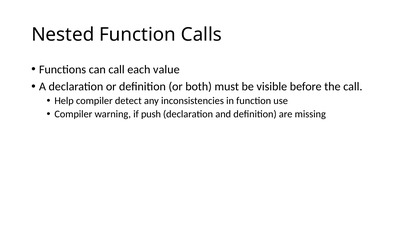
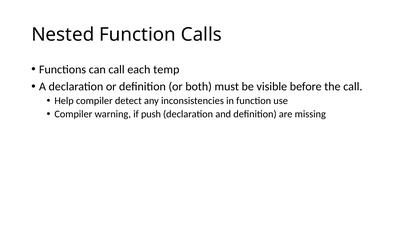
value: value -> temp (166, 69)
